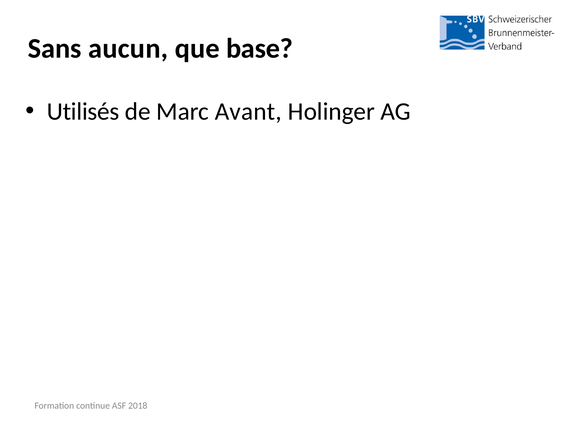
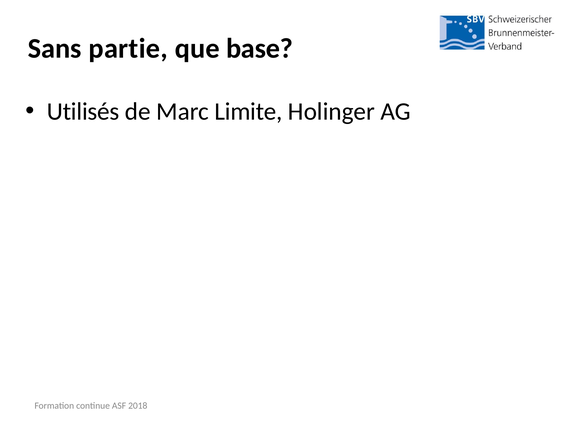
aucun: aucun -> partie (128, 49)
Avant: Avant -> Limite (249, 112)
